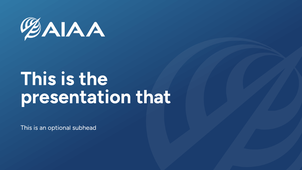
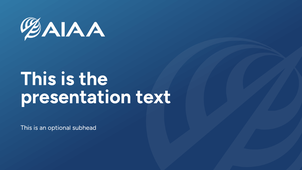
that: that -> text (153, 97)
